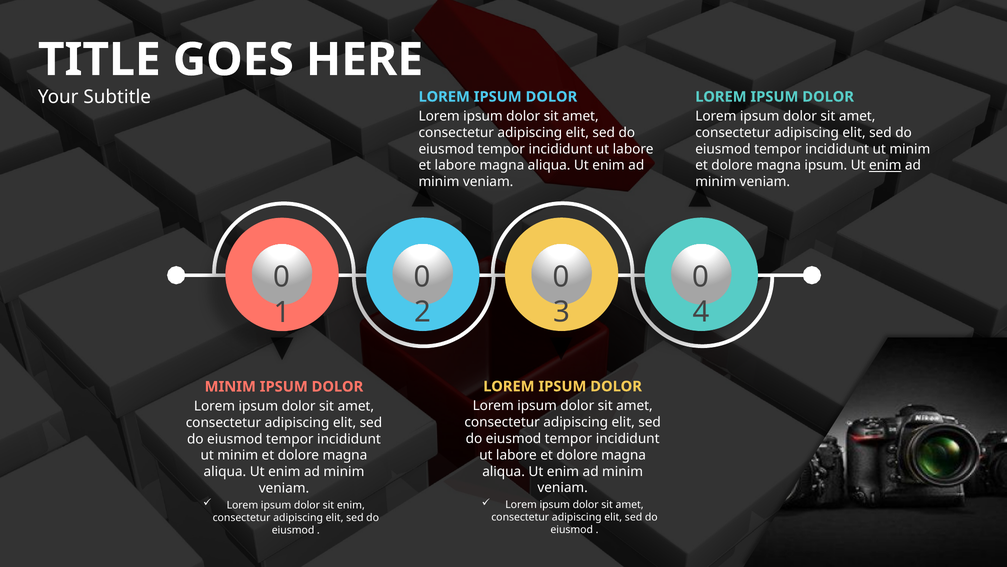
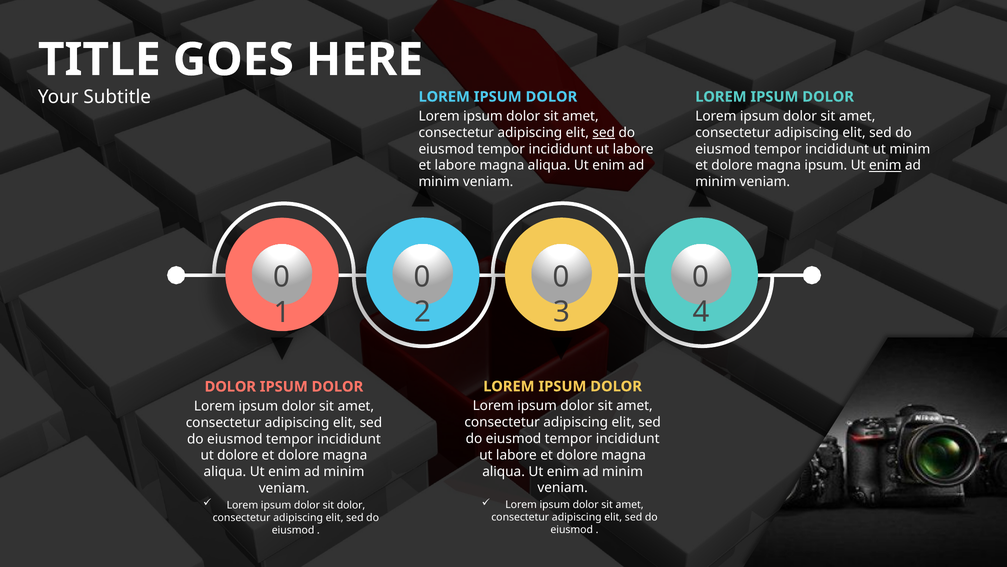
sed underline: none -> present (604, 133)
MINIM: MINIM -> DOLOR (230, 386)
minim: minim -> dolore (238, 455)
sit enim: enim -> dolor (351, 505)
